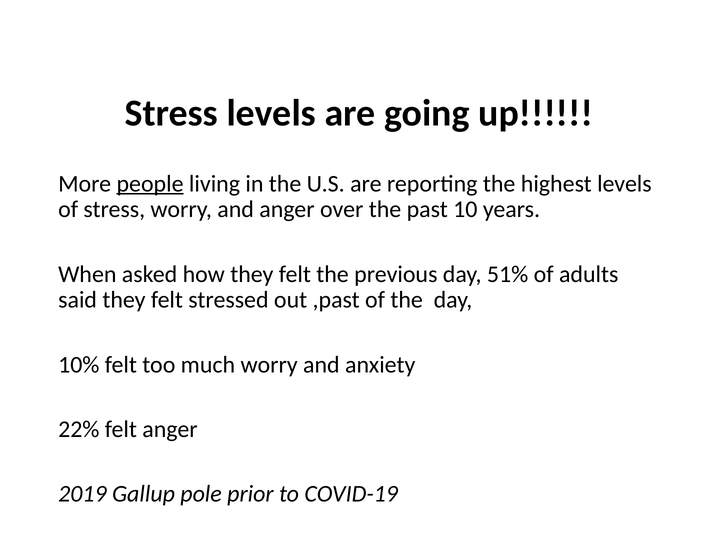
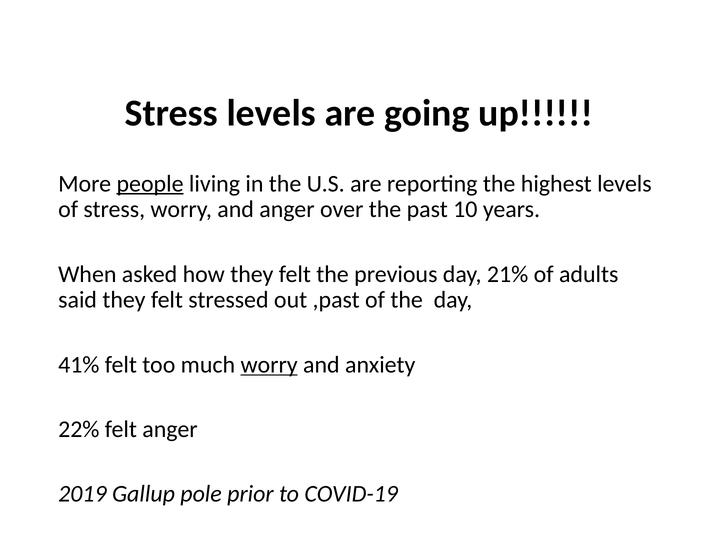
51%: 51% -> 21% (508, 274)
10%: 10% -> 41% (79, 364)
worry underline: none -> present (269, 364)
